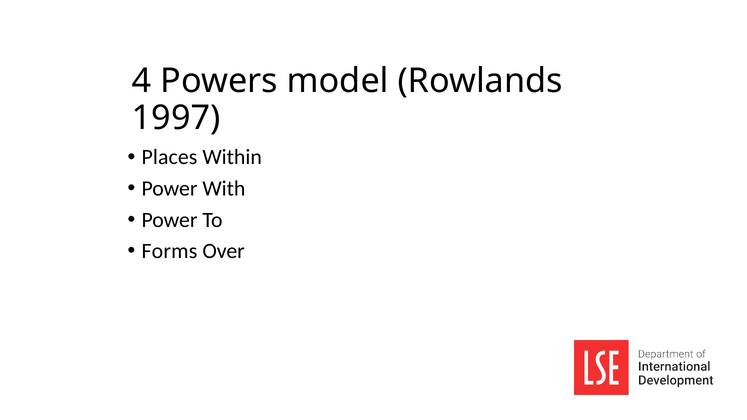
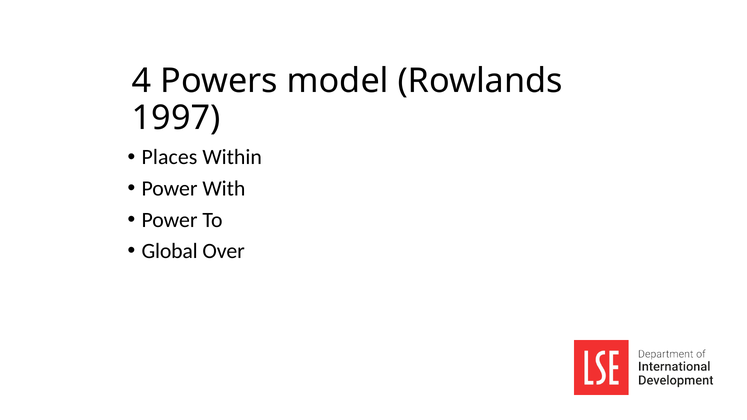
Forms: Forms -> Global (170, 251)
